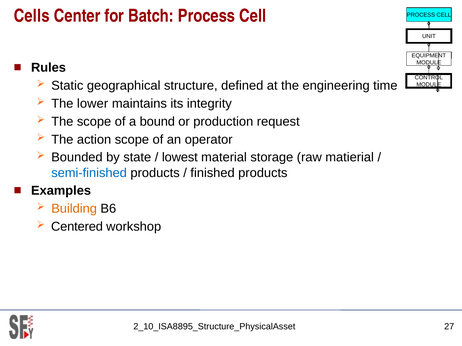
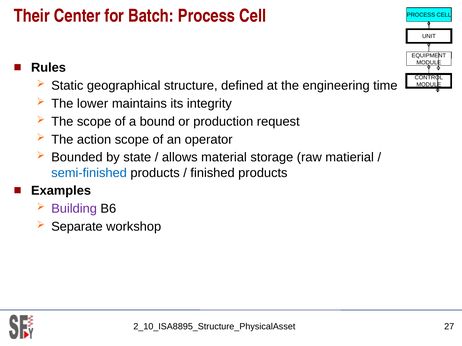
Cells: Cells -> Their (32, 16)
lowest: lowest -> allows (180, 158)
Building colour: orange -> purple (74, 209)
Centered: Centered -> Separate (77, 227)
